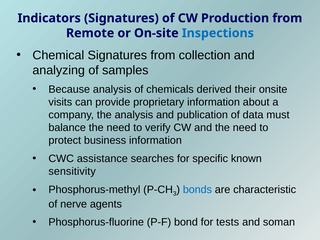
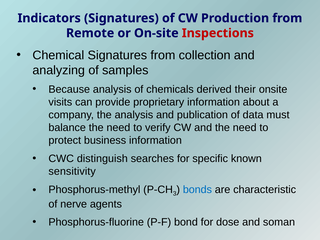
Inspections colour: blue -> red (218, 33)
assistance: assistance -> distinguish (102, 159)
tests: tests -> dose (228, 222)
